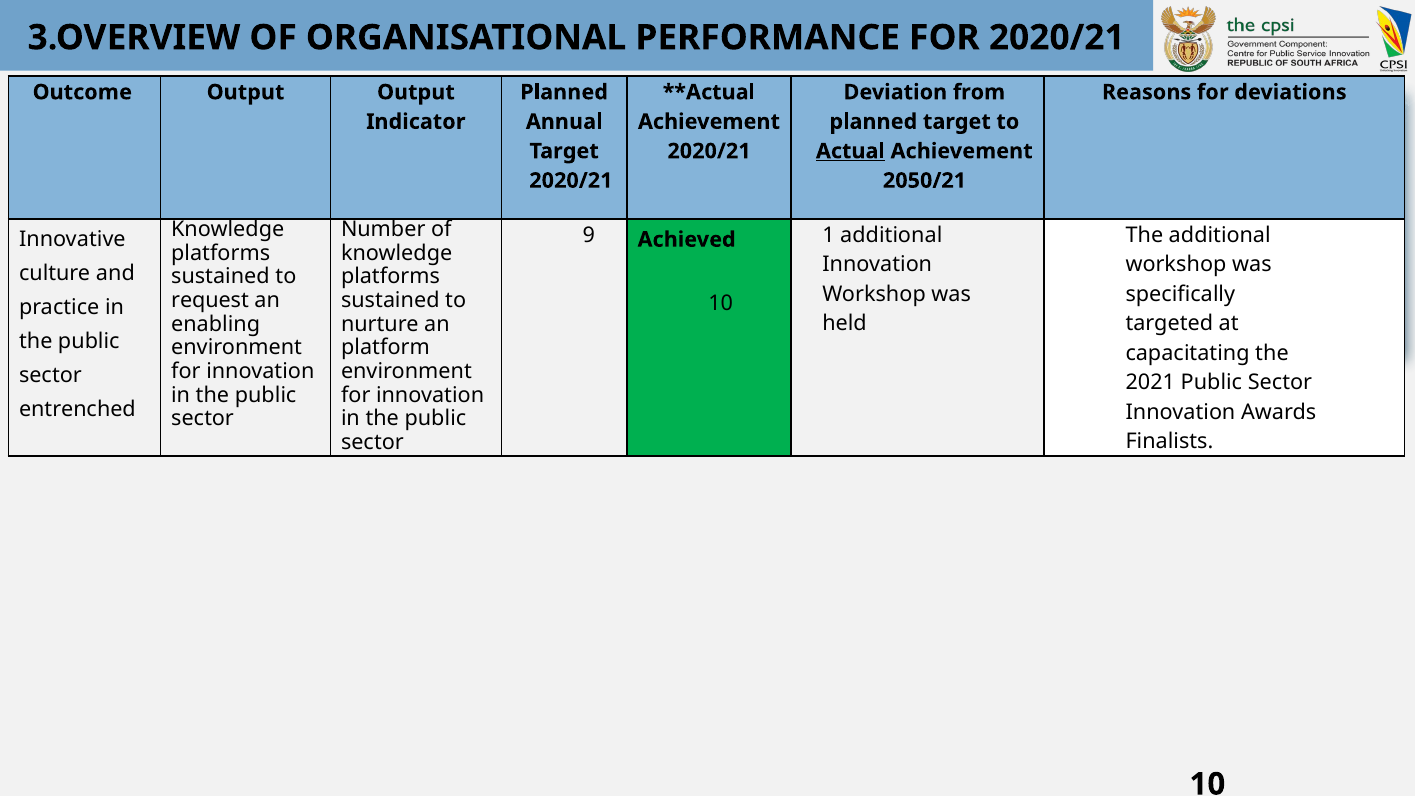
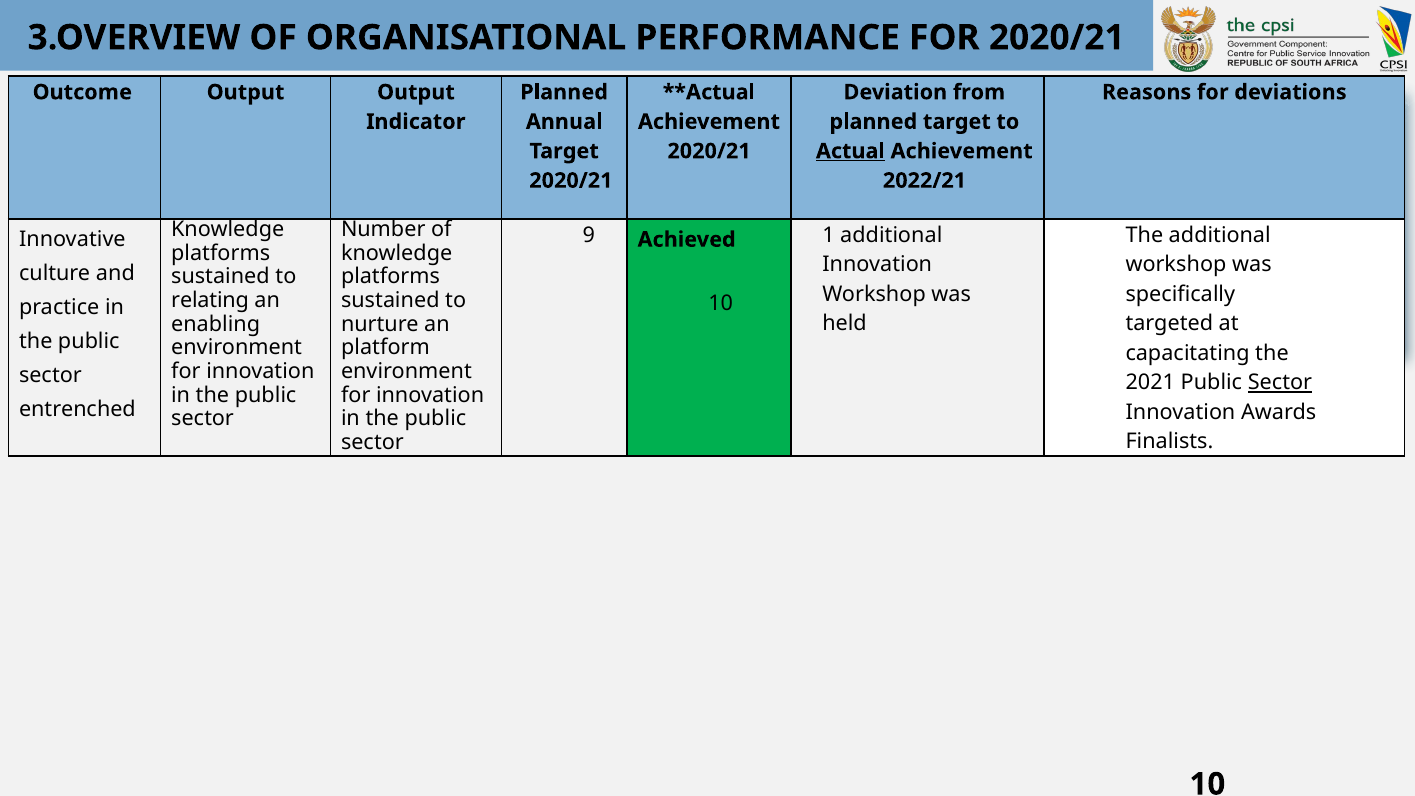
2050/21: 2050/21 -> 2022/21 (924, 181)
request: request -> relating (210, 300)
Sector underline: none -> present (1280, 383)
